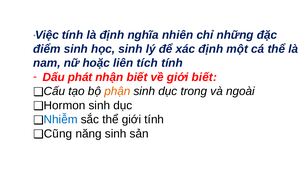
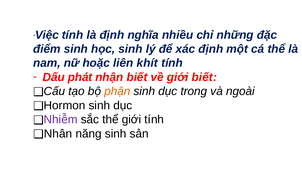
nhiên: nhiên -> nhiều (178, 35)
tích: tích -> khít (147, 63)
Nhiễm colour: blue -> purple (61, 119)
Cũng: Cũng -> Nhân (58, 134)
